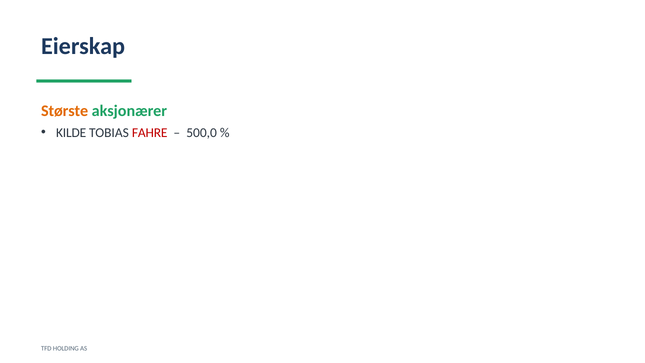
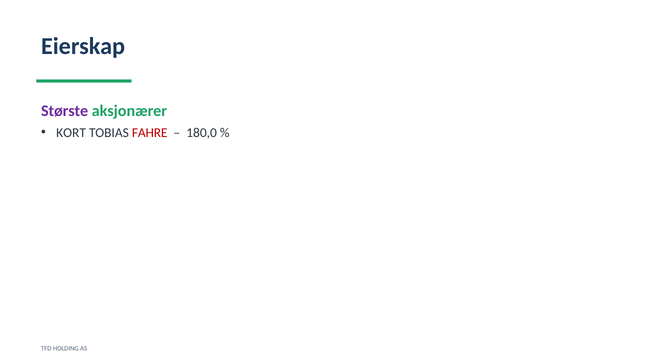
Største colour: orange -> purple (65, 111)
KILDE: KILDE -> KORT (71, 133)
500,0: 500,0 -> 180,0 (202, 133)
